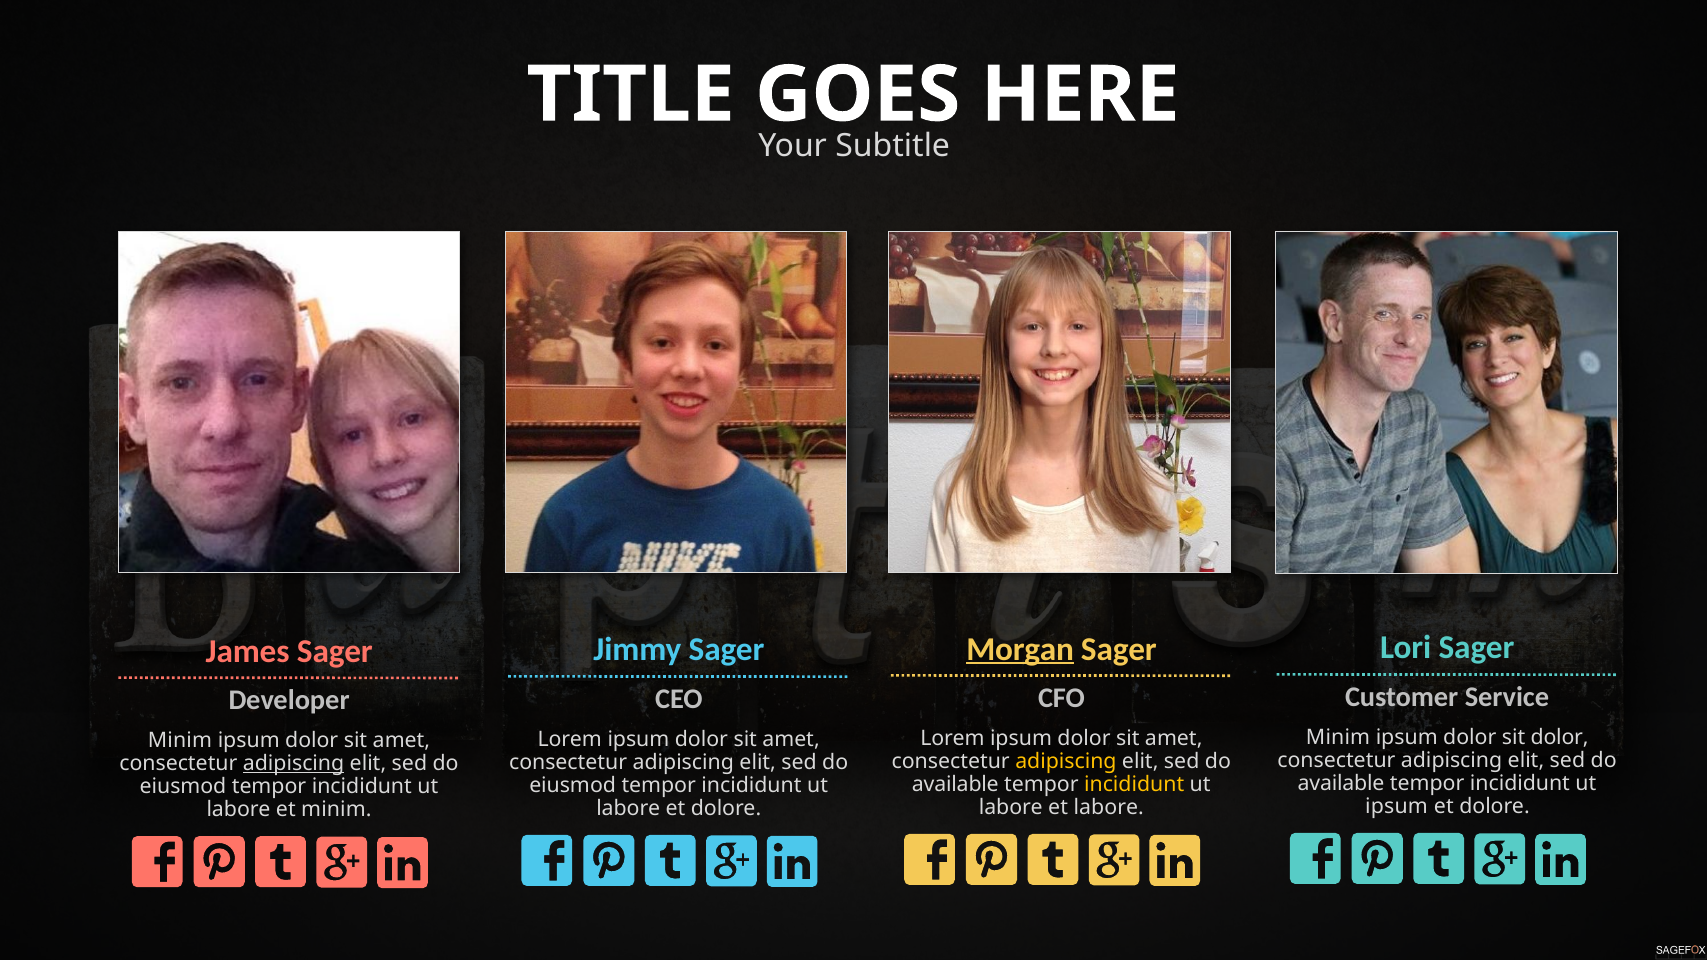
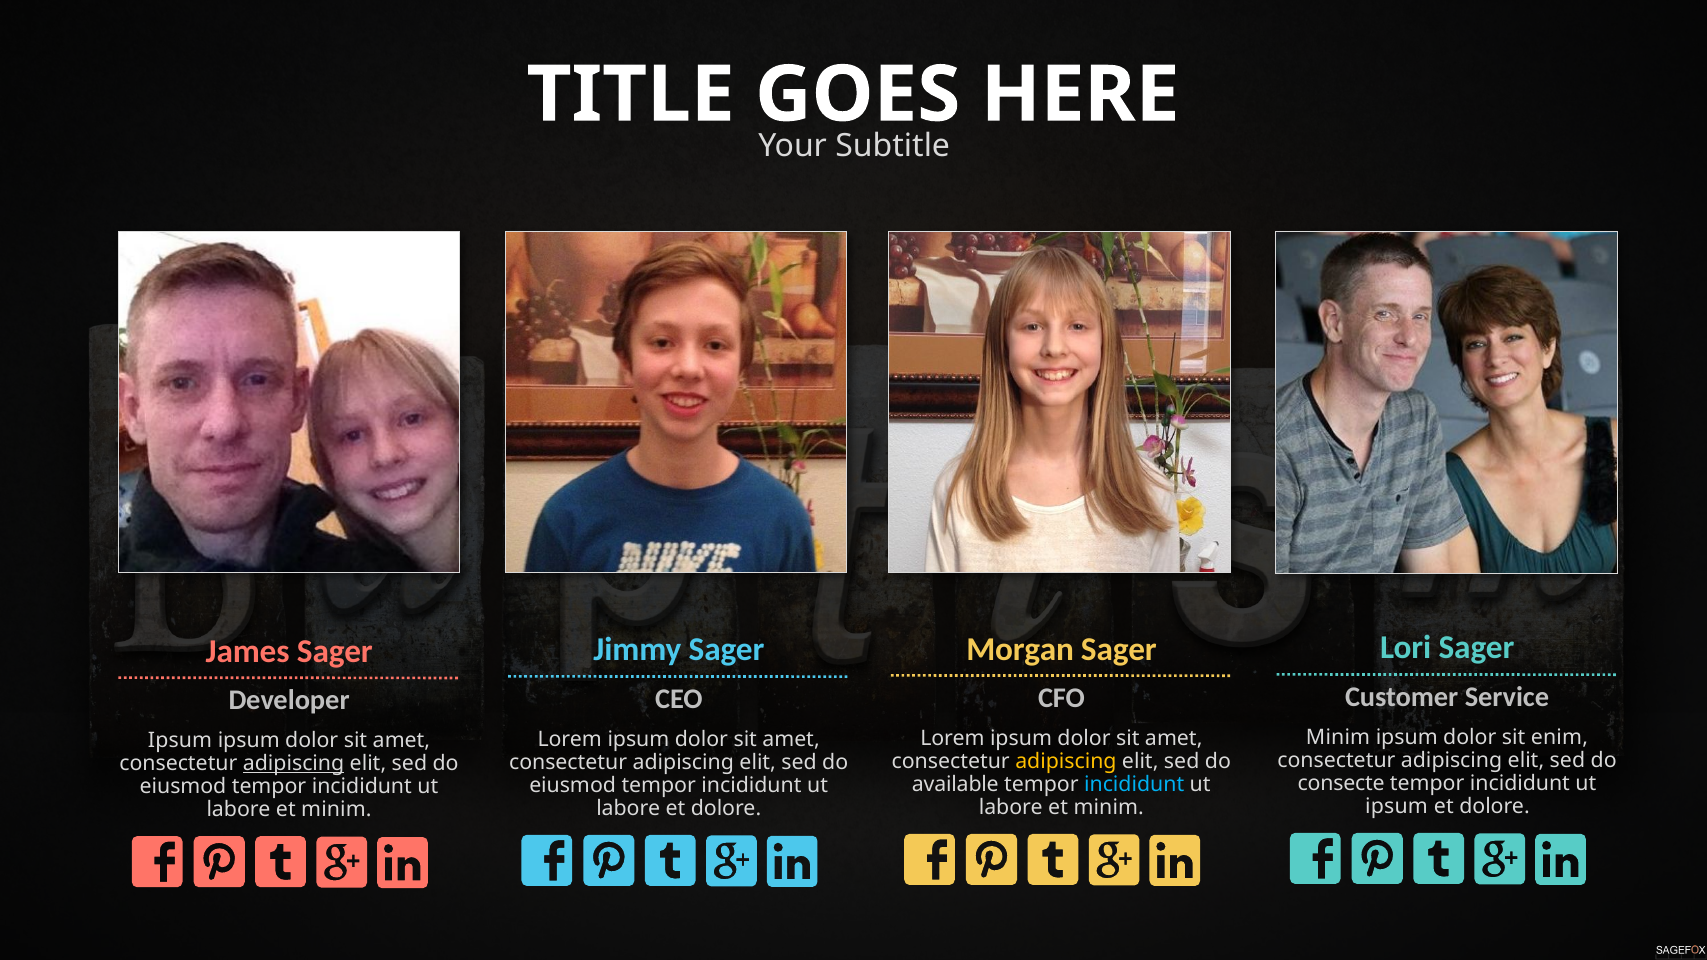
Morgan underline: present -> none (1020, 649)
sit dolor: dolor -> enim (1559, 737)
Minim: Minim -> Ipsum (180, 741)
available: available -> consecte (1341, 783)
incididunt colour: yellow -> light blue (1134, 784)
labore: labore -> minim (1109, 807)
